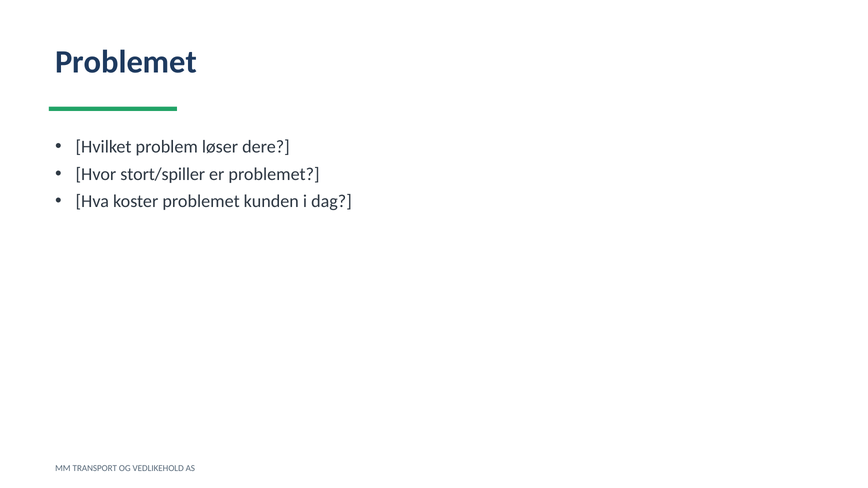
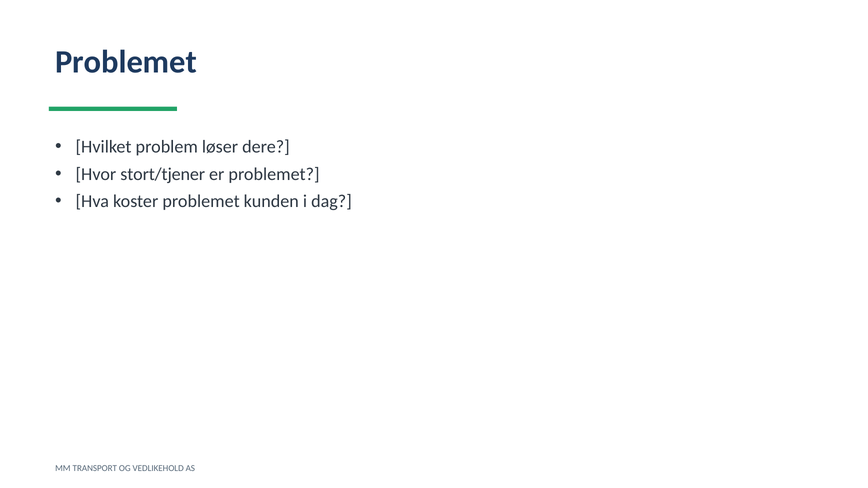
stort/spiller: stort/spiller -> stort/tjener (163, 174)
